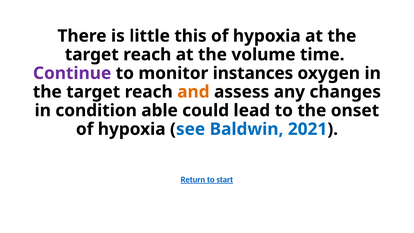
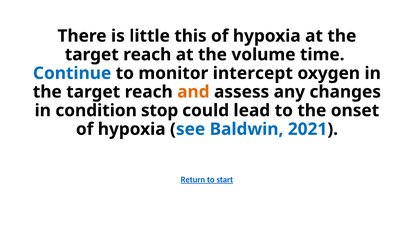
Continue colour: purple -> blue (72, 73)
instances: instances -> intercept (253, 73)
able: able -> stop (160, 110)
